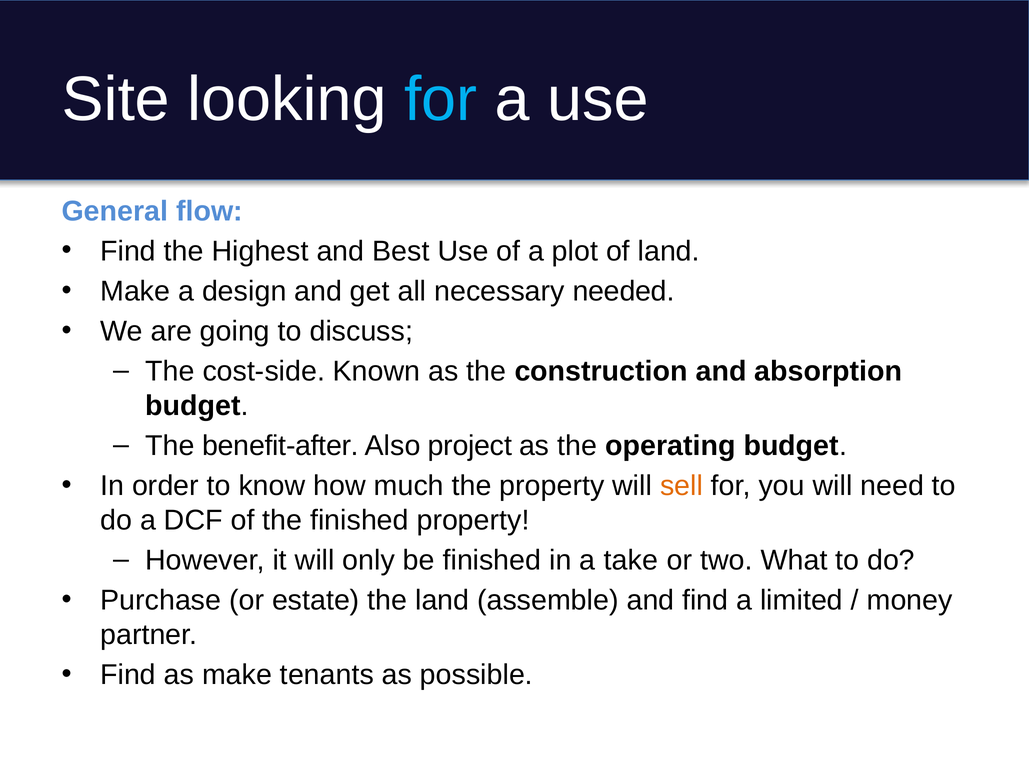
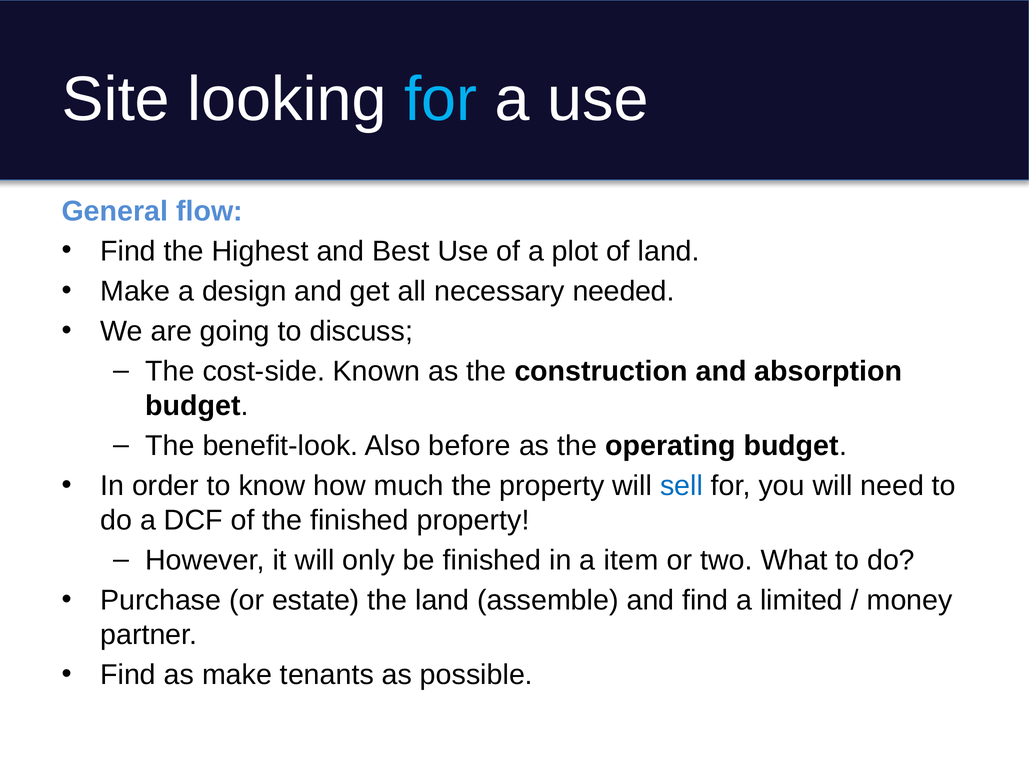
benefit-after: benefit-after -> benefit-look (280, 446)
project: project -> before (470, 446)
sell colour: orange -> blue (681, 486)
take: take -> item (631, 560)
